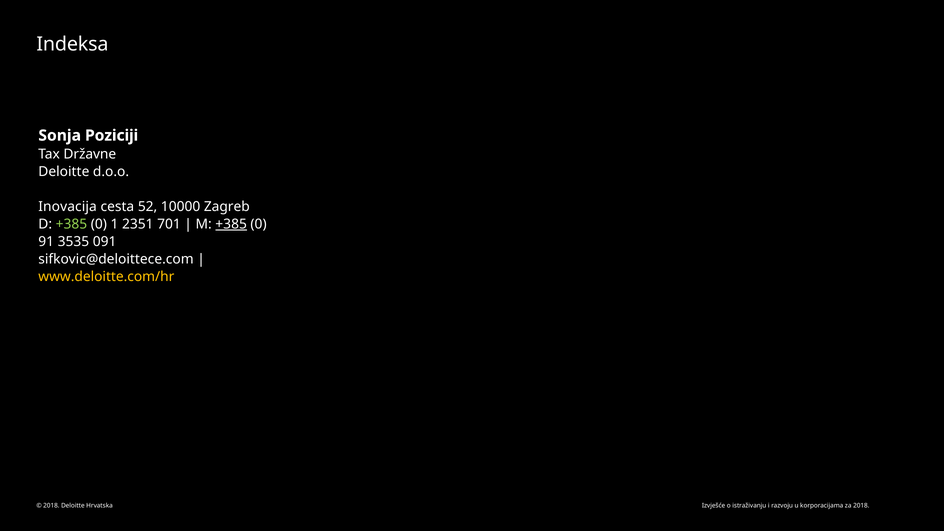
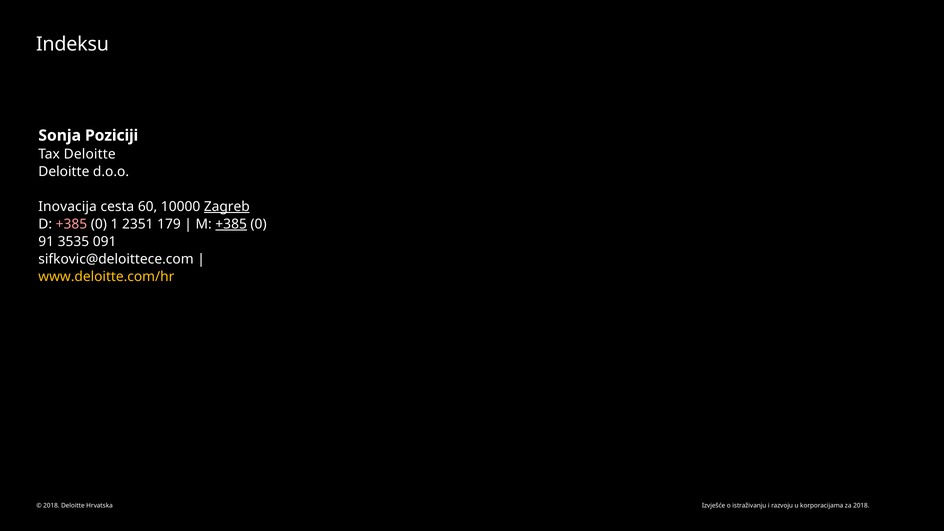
Indeksa: Indeksa -> Indeksu (72, 44)
Tax Državne: Državne -> Deloitte (90, 154)
52: 52 -> 60 (148, 207)
Zagreb underline: none -> present (227, 207)
+385 colour: light green -> pink (71, 224)
701: 701 -> 179 (169, 224)
